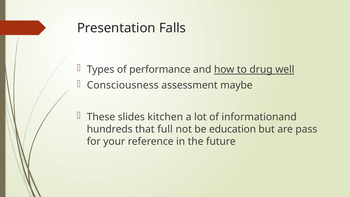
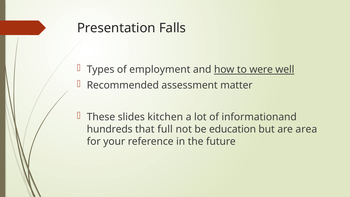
performance: performance -> employment (160, 69)
drug: drug -> were (261, 69)
Consciousness: Consciousness -> Recommended (123, 85)
maybe: maybe -> matter (236, 85)
pass: pass -> area (306, 129)
